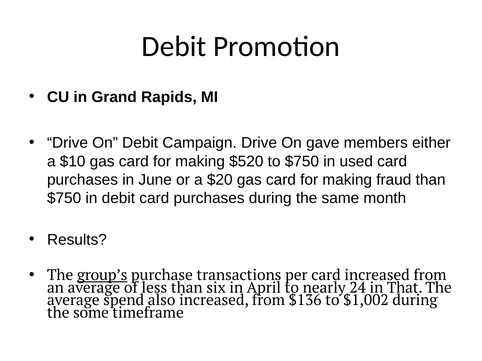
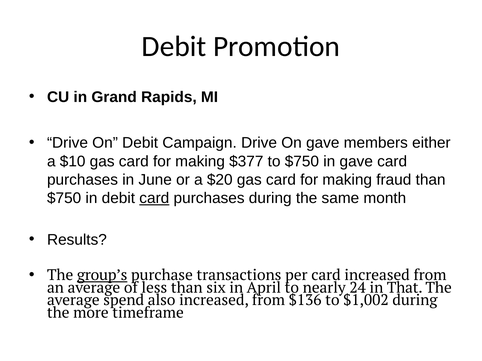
$520: $520 -> $377 (246, 162)
in used: used -> gave (356, 162)
card underline: none -> present (154, 199)
some: some -> more (91, 313)
